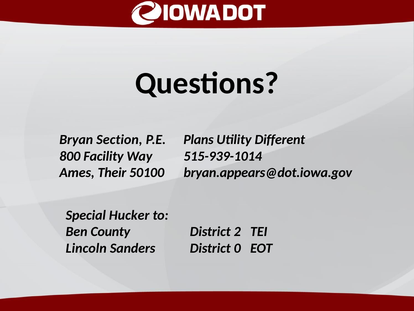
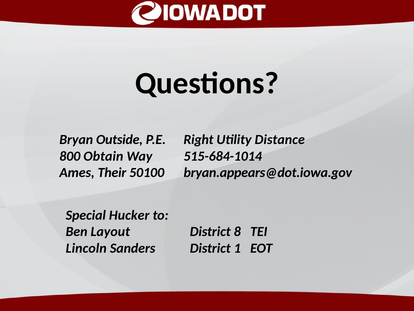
Section: Section -> Outside (120, 139)
Plans: Plans -> Right (199, 139)
Different: Different -> Distance (280, 139)
Facility: Facility -> Obtain (103, 156)
515-939-1014: 515-939-1014 -> 515-684-1014 (223, 156)
County: County -> Layout (110, 231)
2: 2 -> 8 (237, 231)
0: 0 -> 1 (237, 248)
